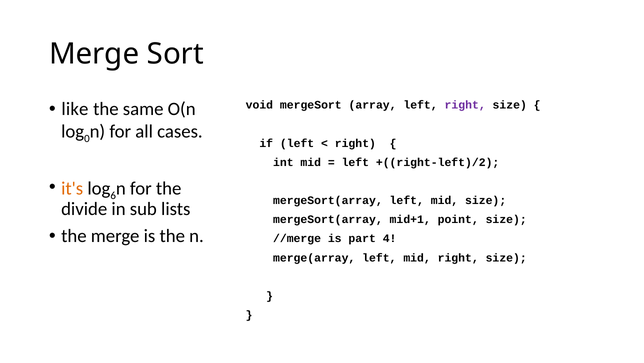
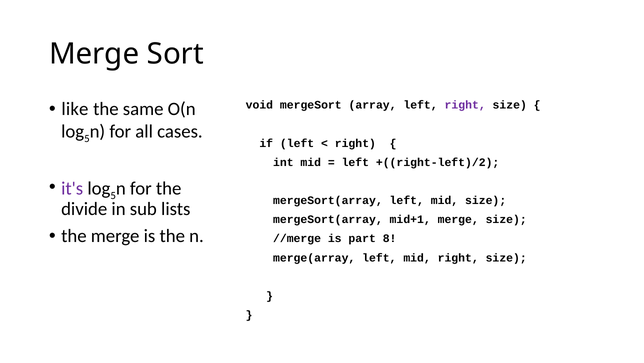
0: 0 -> 5 (87, 139)
it's colour: orange -> purple (72, 188)
6: 6 -> 5 (113, 195)
mid+1 point: point -> merge (458, 219)
4: 4 -> 8 (390, 238)
